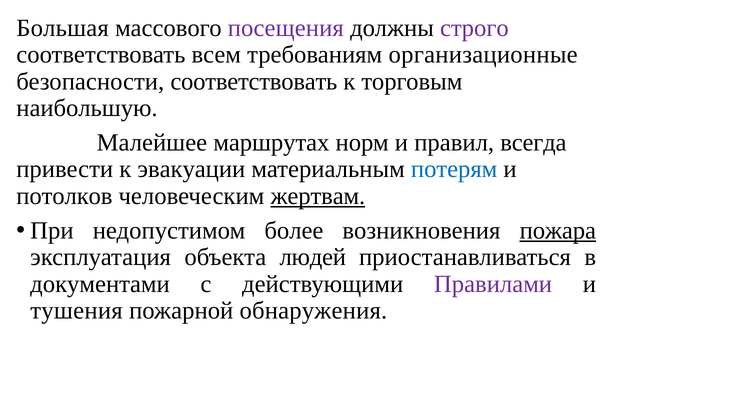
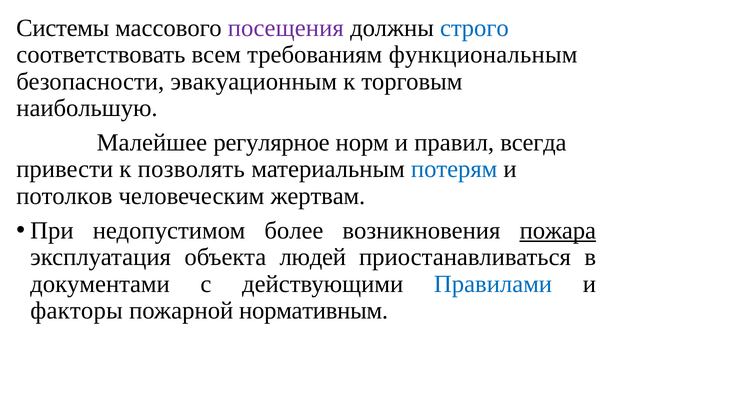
Большая: Большая -> Системы (63, 28)
строго colour: purple -> blue (474, 28)
организационные: организационные -> функциональным (483, 55)
безопасности соответствовать: соответствовать -> эвакуационным (254, 81)
маршрутах: маршрутах -> регулярное (271, 143)
эвакуации: эвакуации -> позволять (191, 169)
жертвам underline: present -> none (318, 196)
Правилами colour: purple -> blue (493, 284)
тушения: тушения -> факторы (77, 310)
обнаружения: обнаружения -> нормативным (314, 310)
